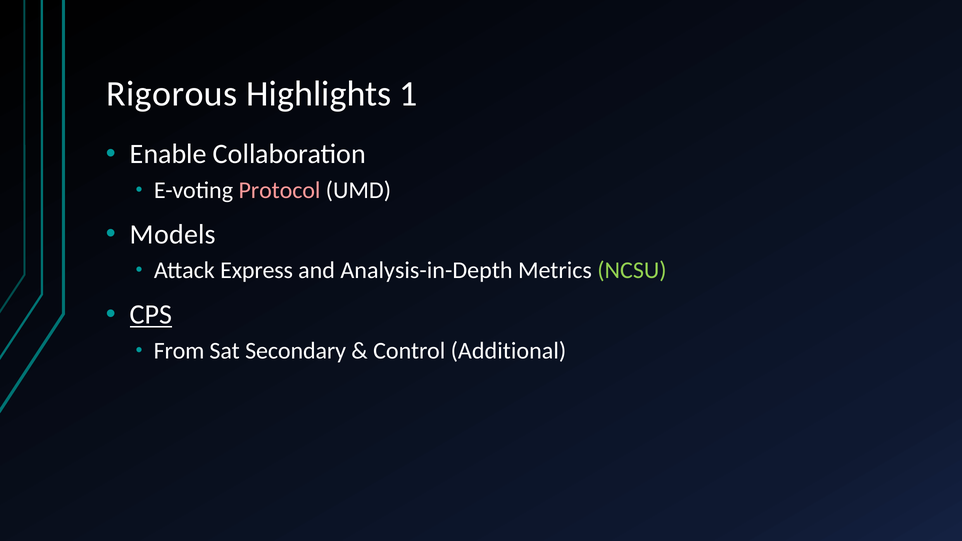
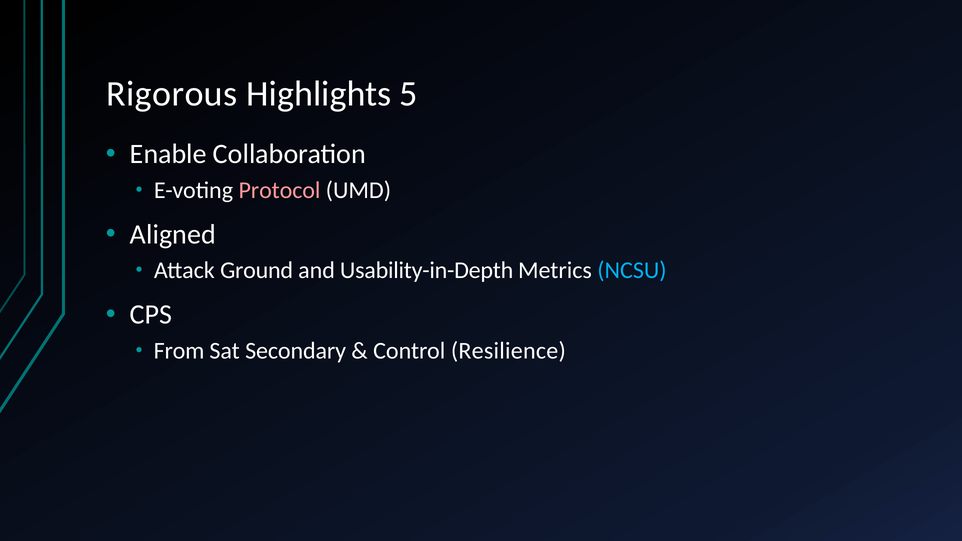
1: 1 -> 5 (409, 94)
Models: Models -> Aligned (173, 234)
Express: Express -> Ground (257, 271)
Analysis-in-Depth: Analysis-in-Depth -> Usability-in-Depth (427, 271)
NCSU colour: light green -> light blue (632, 271)
CPS underline: present -> none (151, 315)
Additional: Additional -> Resilience (508, 351)
